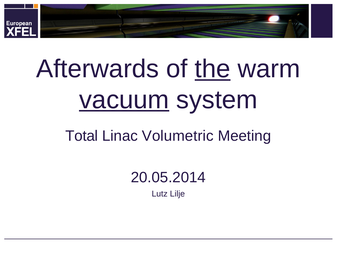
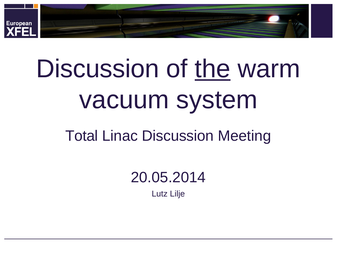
Afterwards: Afterwards -> Discussion (98, 69)
vacuum underline: present -> none (124, 100)
Linac Volumetric: Volumetric -> Discussion (178, 136)
